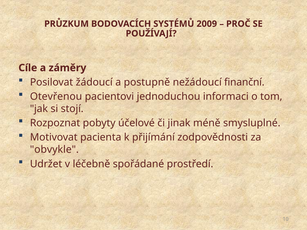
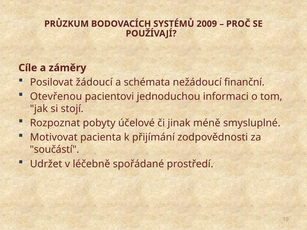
postupně: postupně -> schémata (147, 82)
obvykle: obvykle -> součástí (54, 150)
